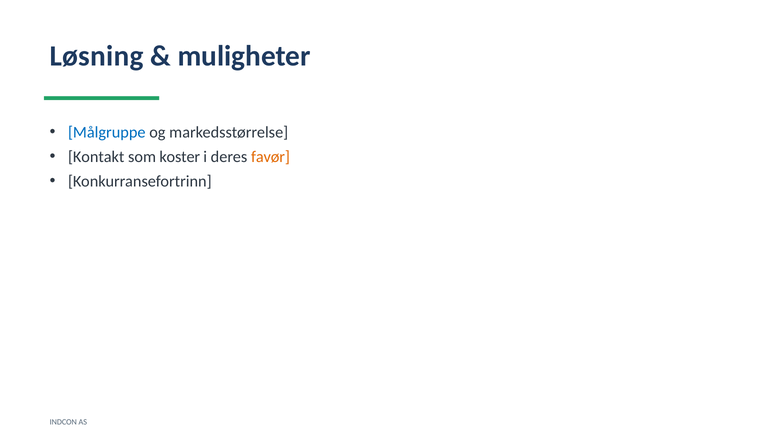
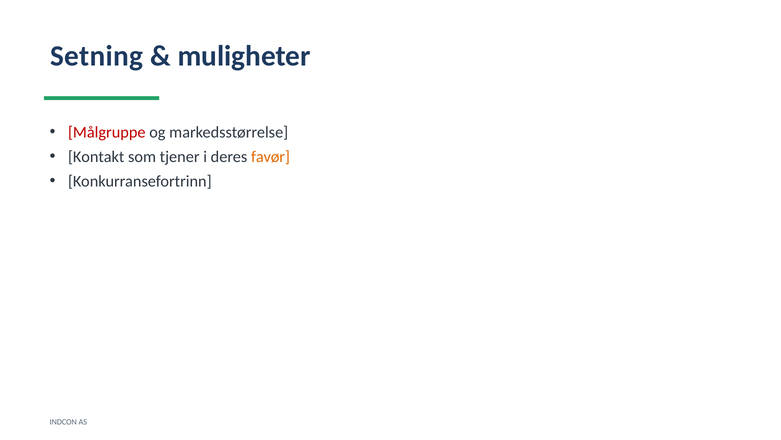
Løsning: Løsning -> Setning (97, 56)
Målgruppe colour: blue -> red (107, 132)
koster: koster -> tjener (180, 157)
